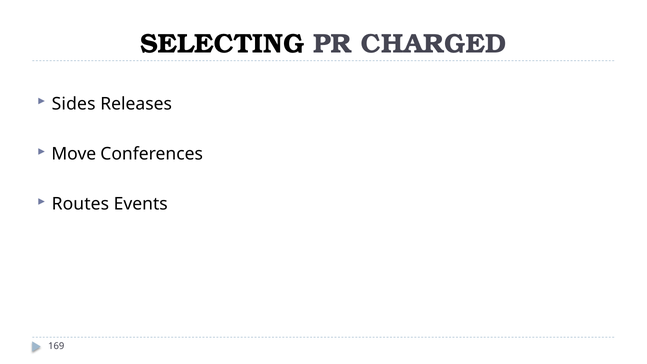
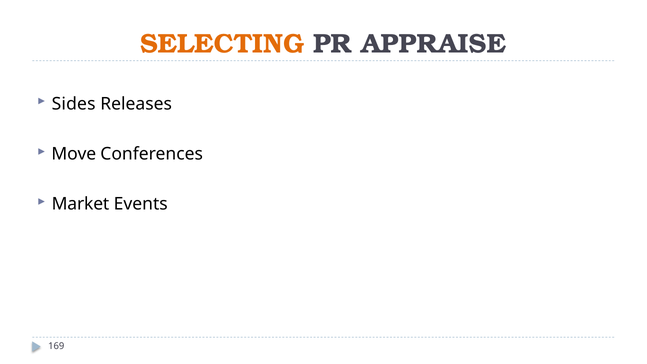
SELECTING colour: black -> orange (222, 44)
CHARGED: CHARGED -> APPRAISE (434, 44)
Routes: Routes -> Market (80, 204)
